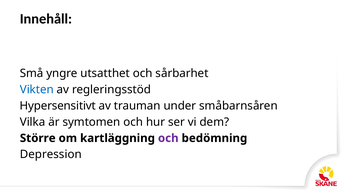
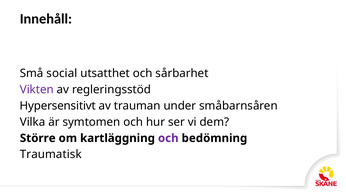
yngre: yngre -> social (62, 73)
Vikten colour: blue -> purple (37, 89)
Depression: Depression -> Traumatisk (51, 154)
